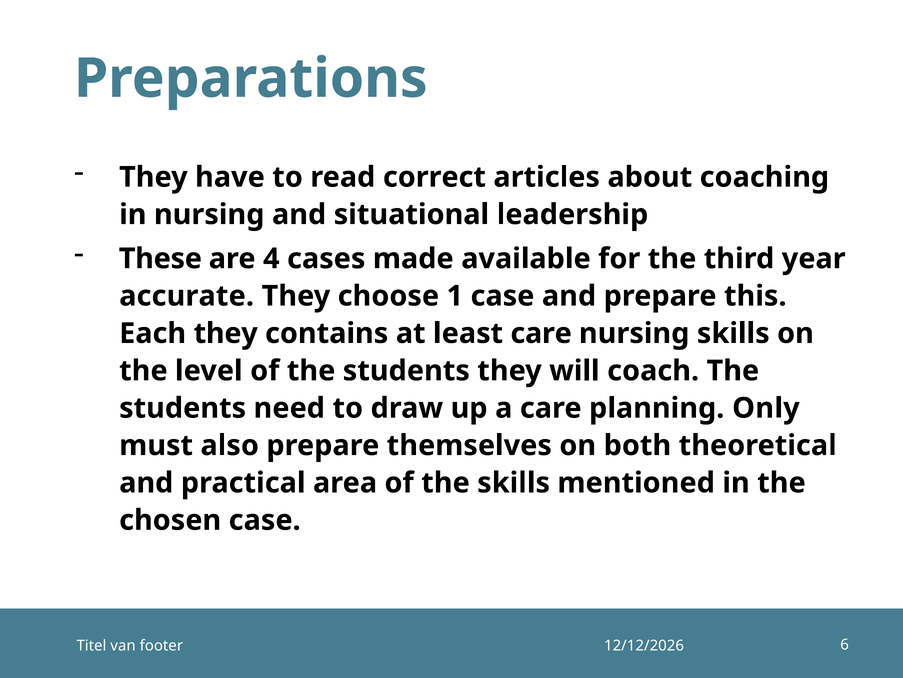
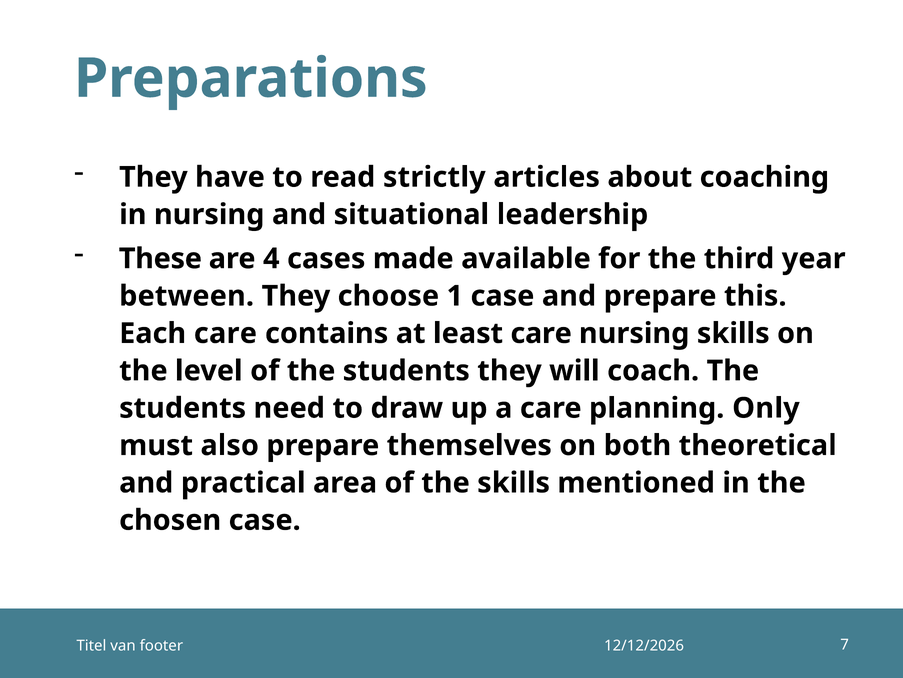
correct: correct -> strictly (434, 177)
accurate: accurate -> between (187, 296)
Each they: they -> care (225, 333)
6: 6 -> 7 (845, 644)
